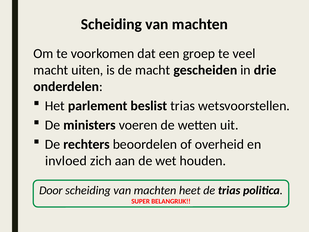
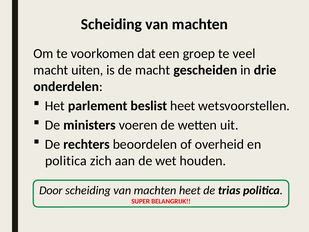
beslist trias: trias -> heet (183, 106)
invloed: invloed -> politica (66, 161)
